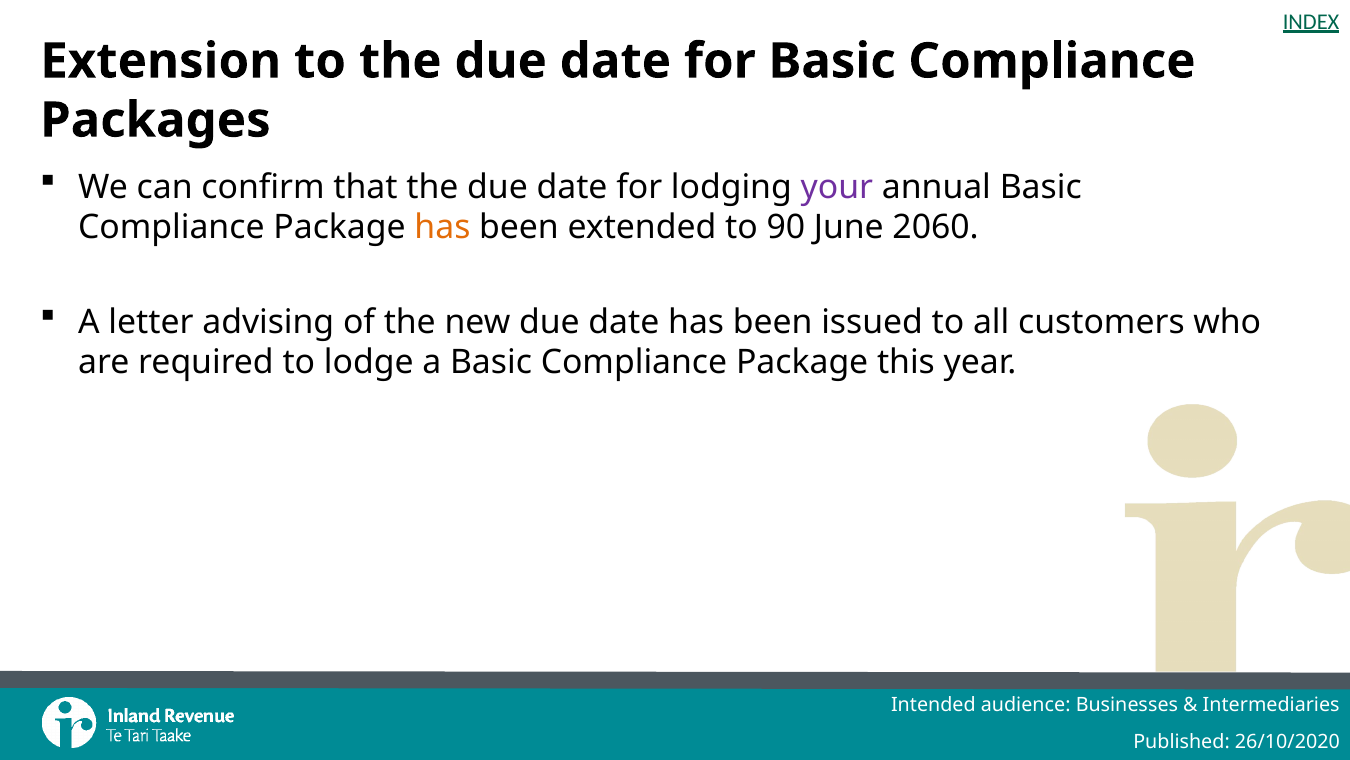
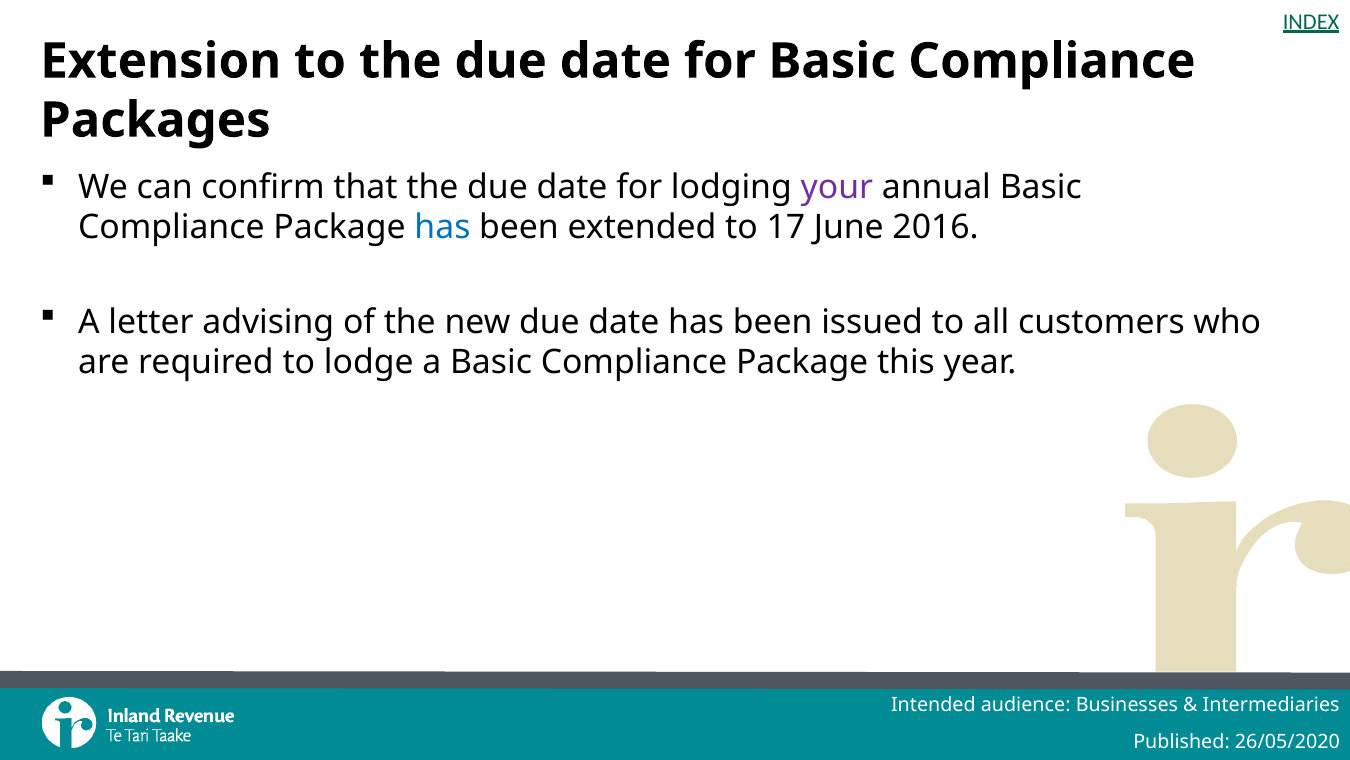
has colour: orange -> blue (442, 227)
90: 90 -> 17 (786, 227)
2060: 2060 -> 2016 (936, 227)
26/10/2020: 26/10/2020 -> 26/05/2020 (1287, 741)
